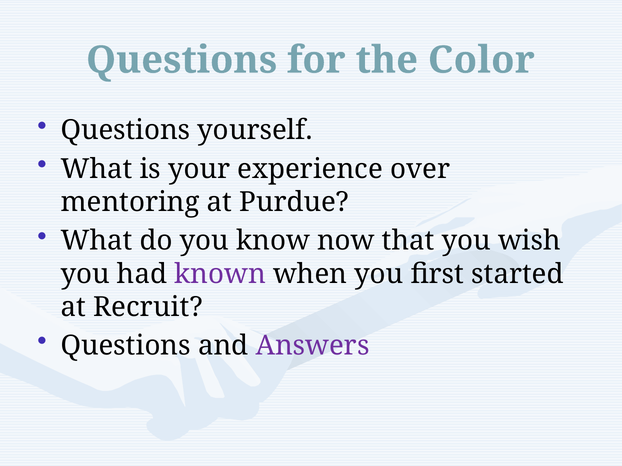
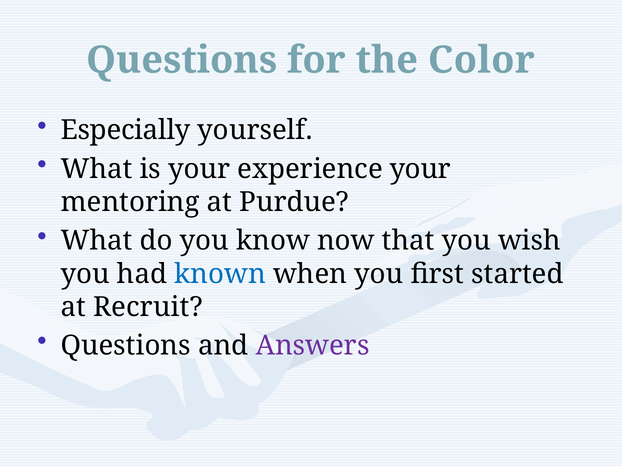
Questions: Questions -> Especially (126, 130)
experience over: over -> your (420, 169)
known colour: purple -> blue (220, 274)
